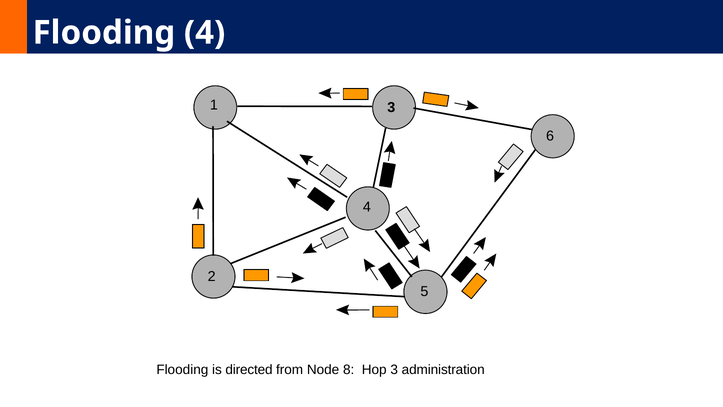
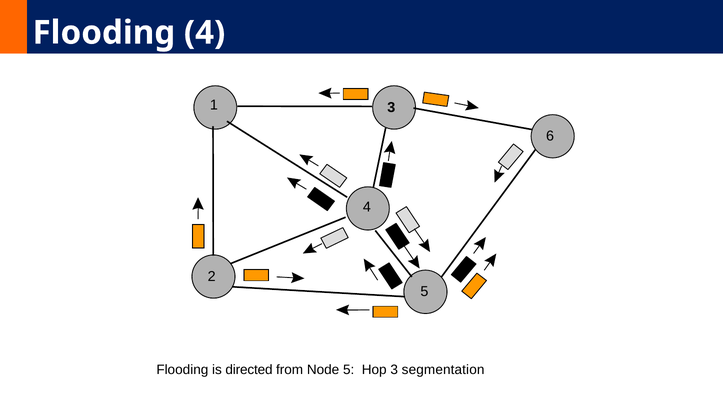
Node 8: 8 -> 5 (349, 369)
administration: administration -> segmentation (443, 369)
